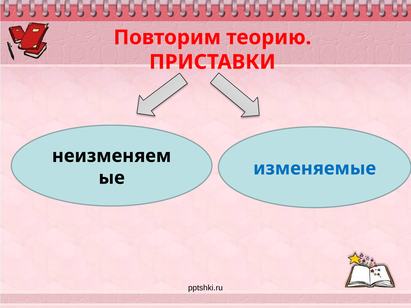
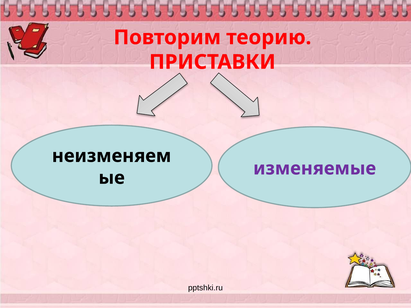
изменяемые colour: blue -> purple (315, 169)
